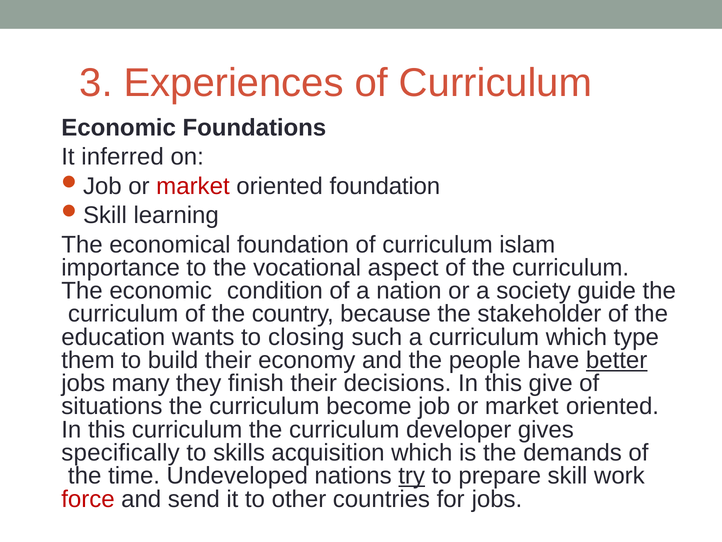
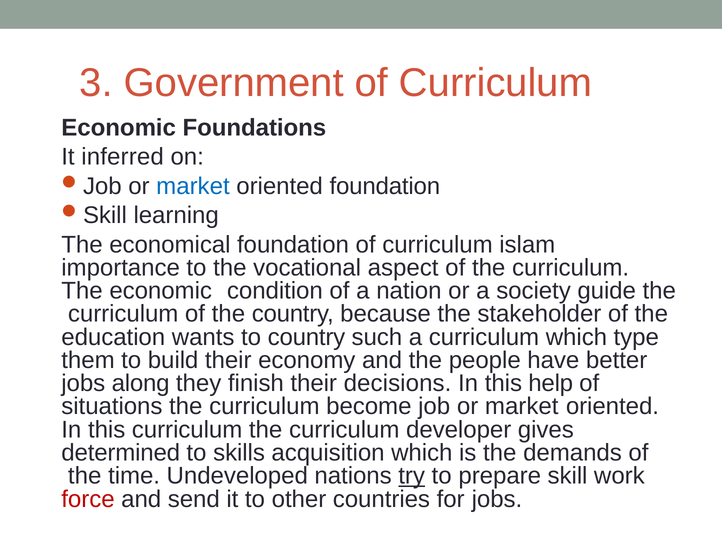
Experiences: Experiences -> Government (234, 83)
market colour: red -> blue (193, 186)
to closing: closing -> country (306, 337)
better underline: present -> none (617, 360)
many: many -> along (141, 383)
give: give -> help (551, 383)
specifically: specifically -> determined (121, 452)
